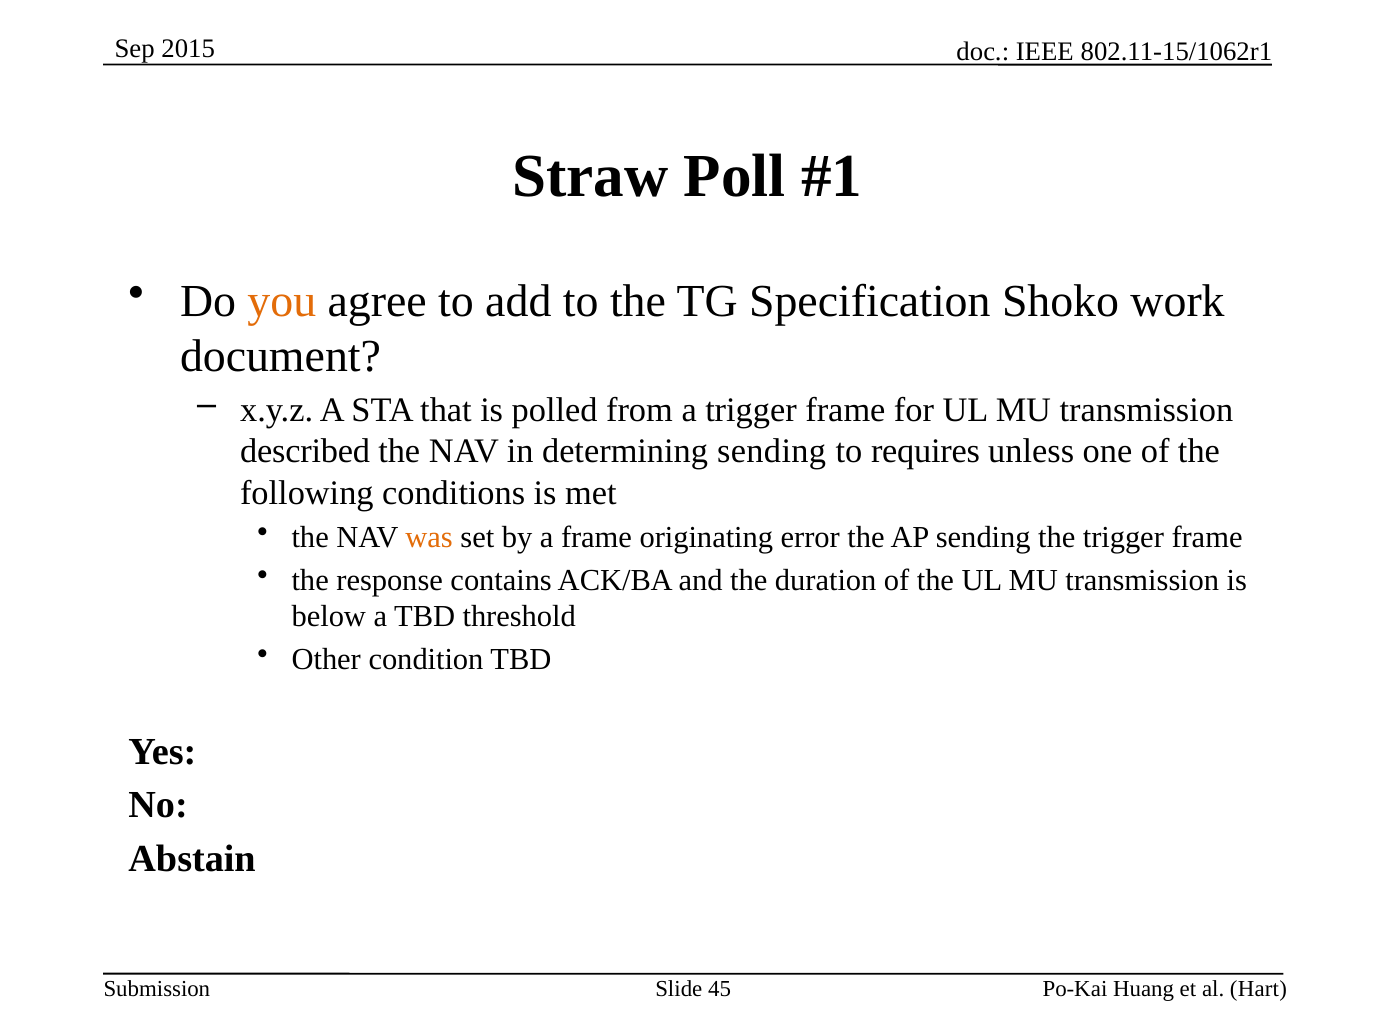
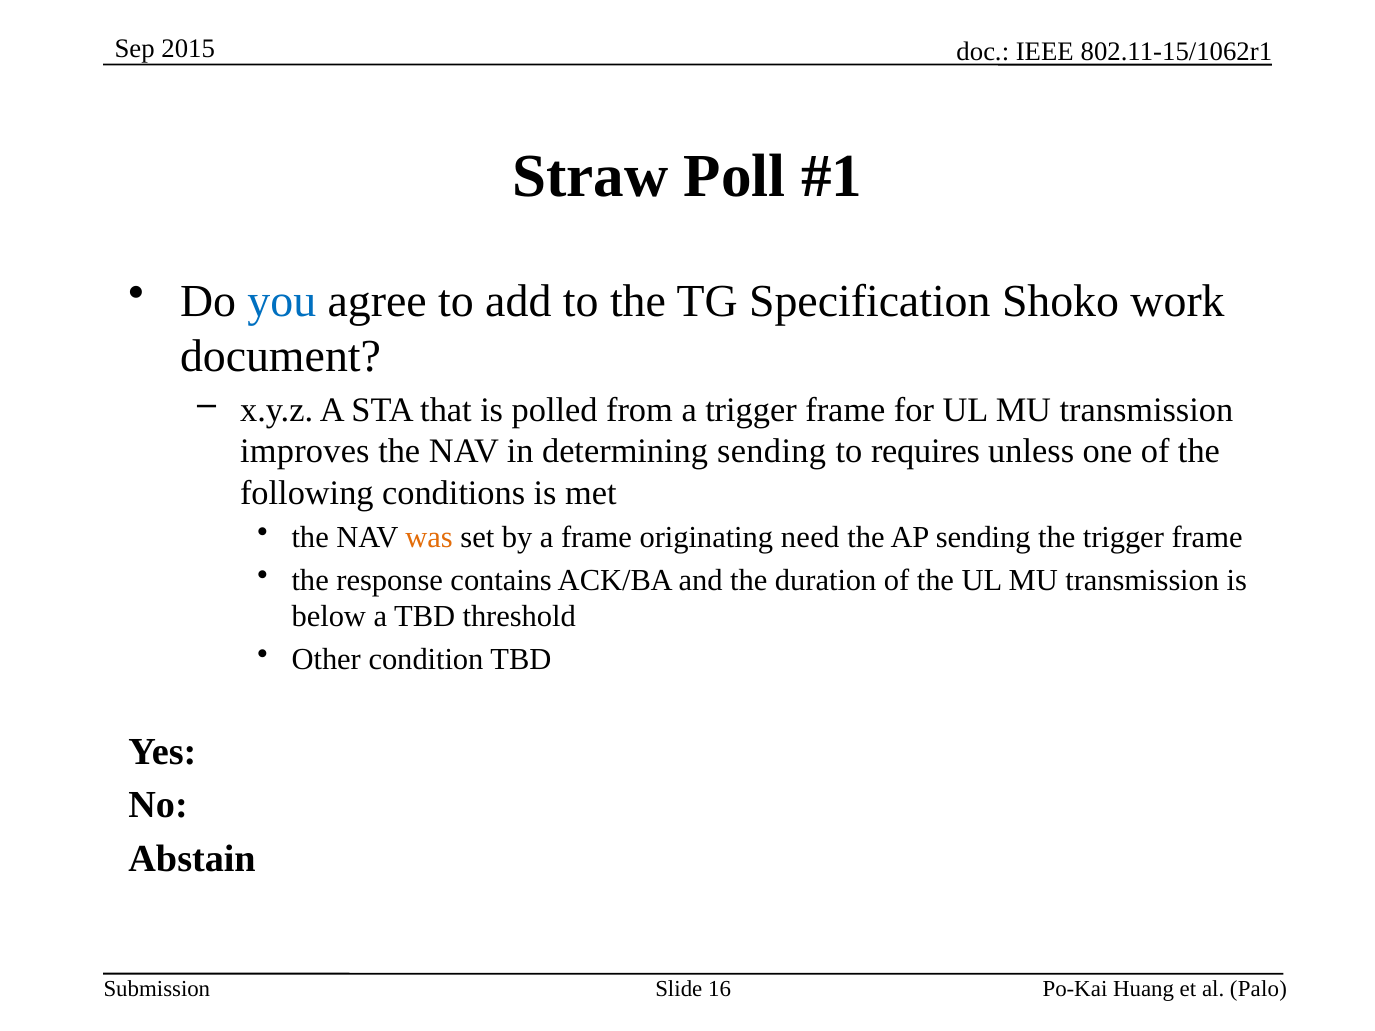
you colour: orange -> blue (282, 301)
described: described -> improves (305, 452)
error: error -> need (810, 538)
45: 45 -> 16 (720, 989)
Hart: Hart -> Palo (1258, 989)
